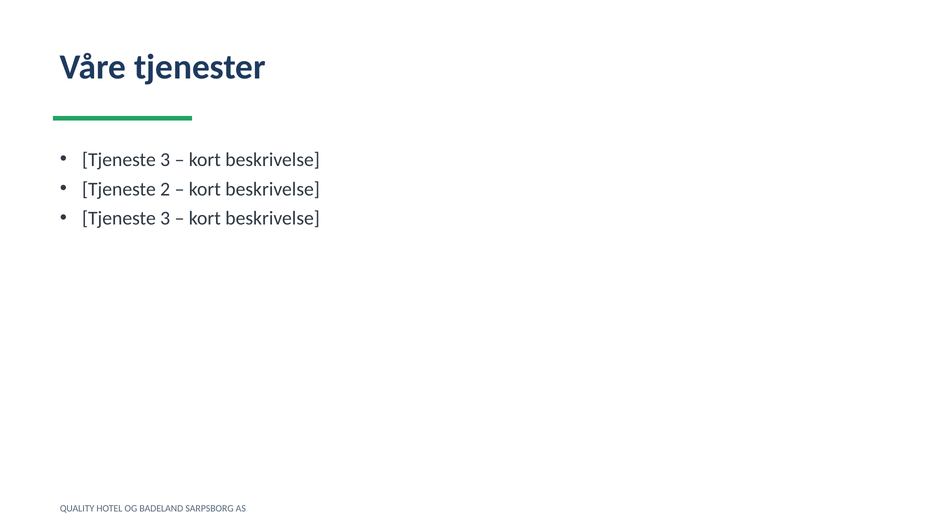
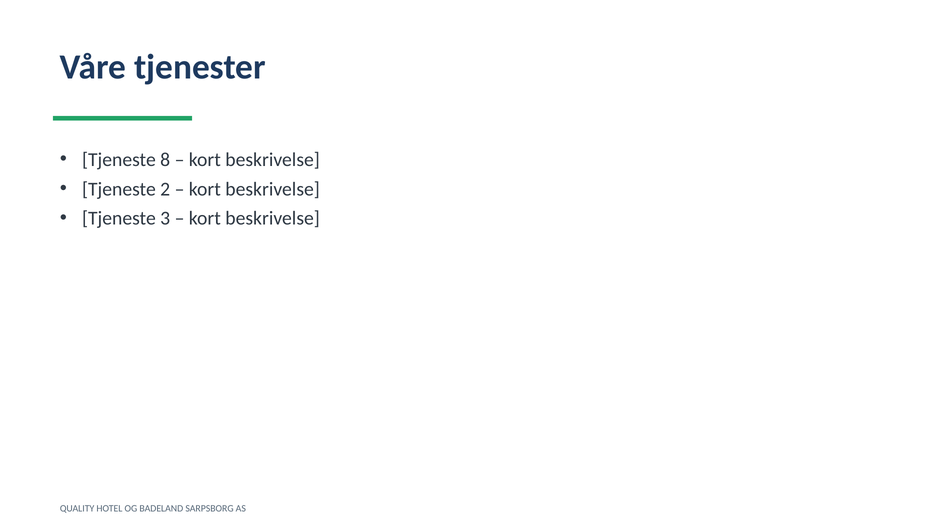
3: 3 -> 8 (165, 160)
